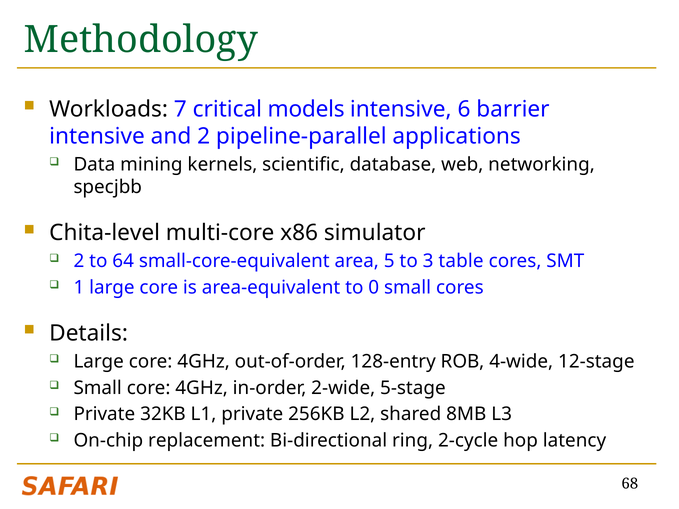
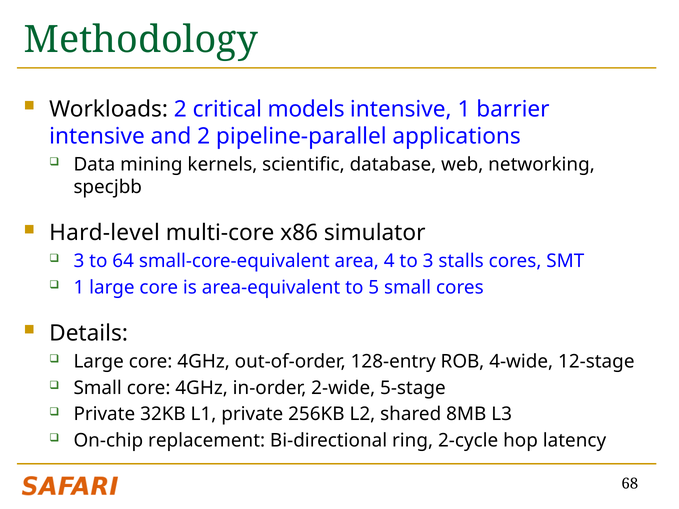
Workloads 7: 7 -> 2 (180, 109)
intensive 6: 6 -> 1 (464, 109)
Chita-level: Chita-level -> Hard-level (105, 233)
2: 2 -> 3 (79, 261)
5: 5 -> 4 (389, 261)
table: table -> stalls (461, 261)
0: 0 -> 5 (374, 288)
